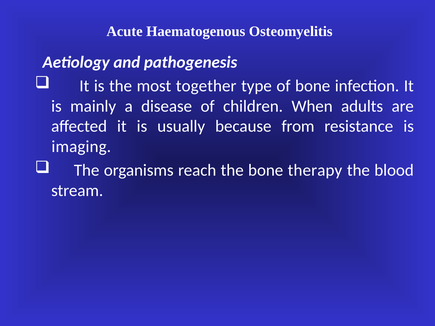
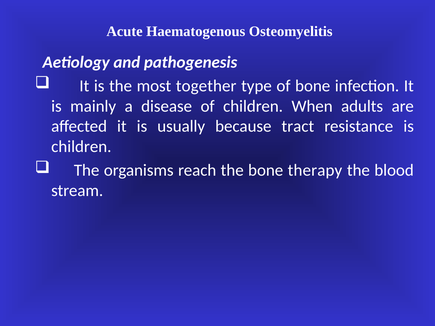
from: from -> tract (298, 126)
imaging: imaging -> children (81, 147)
